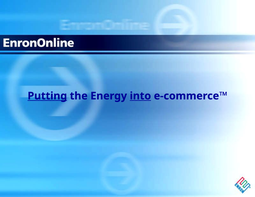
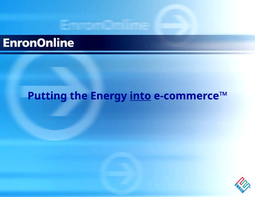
Putting underline: present -> none (47, 96)
